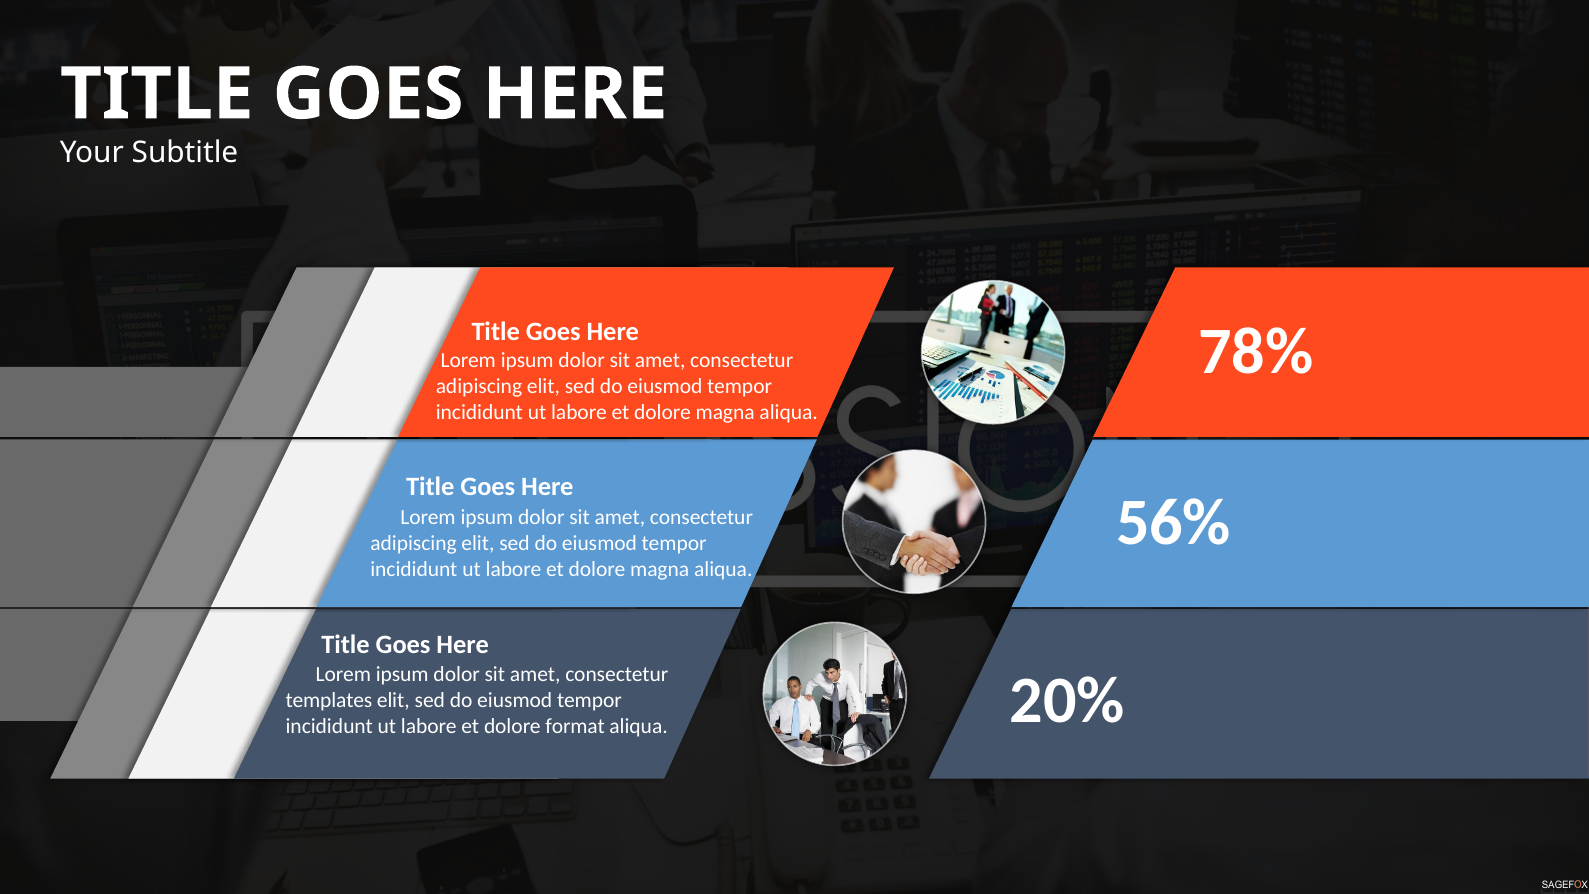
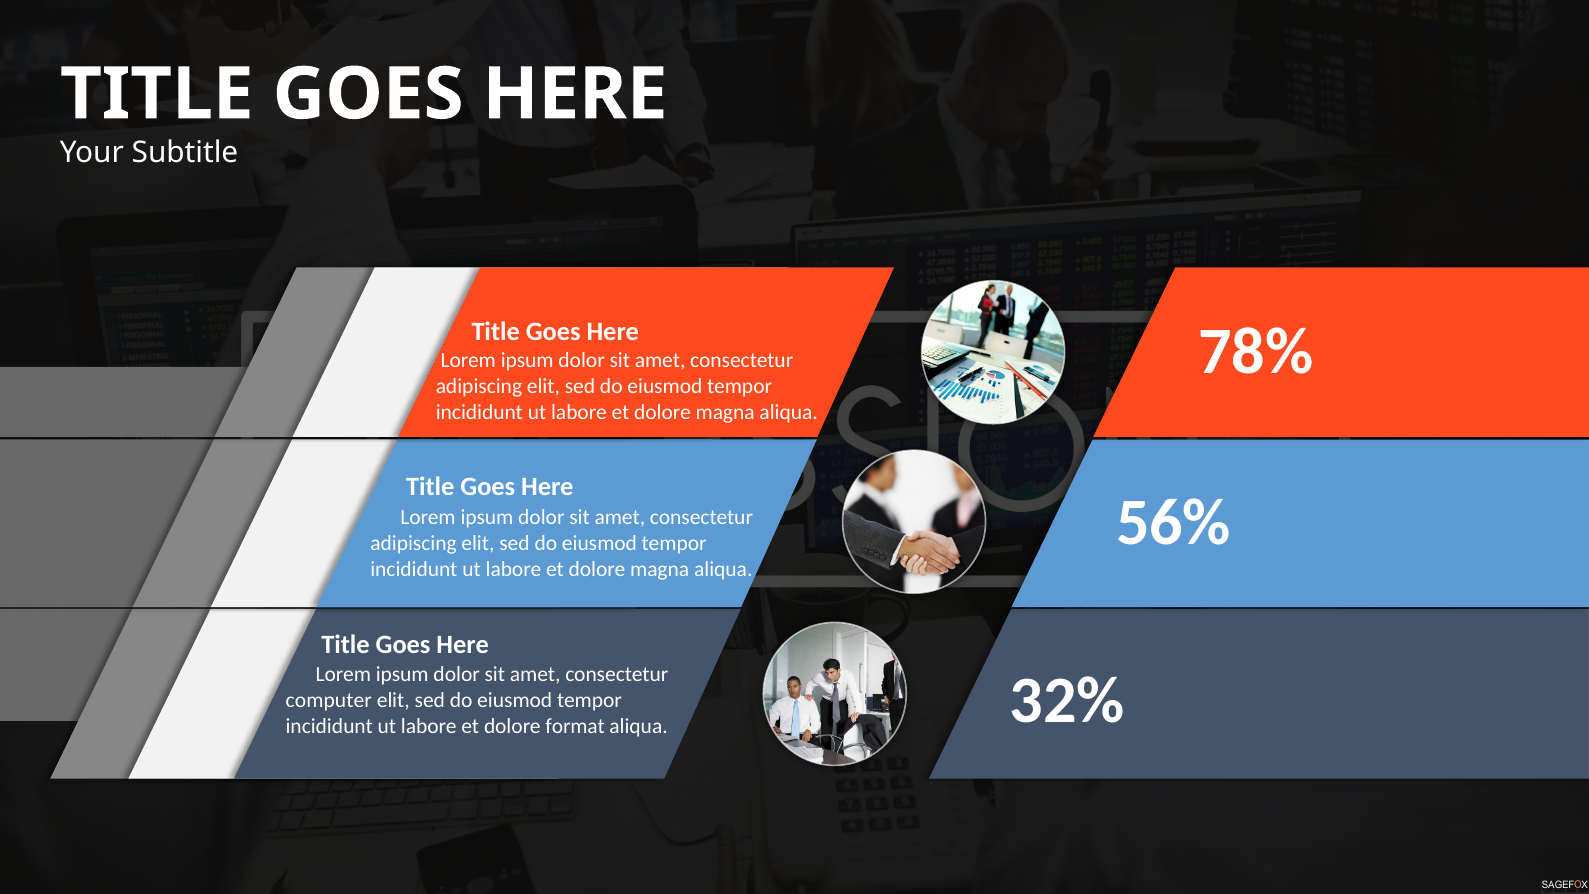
20%: 20% -> 32% (1068, 701)
templates: templates -> computer (329, 701)
